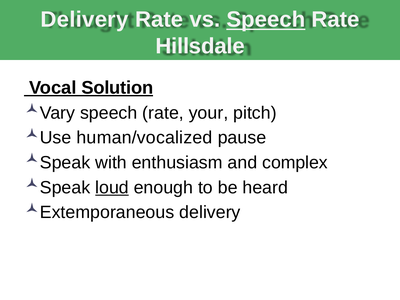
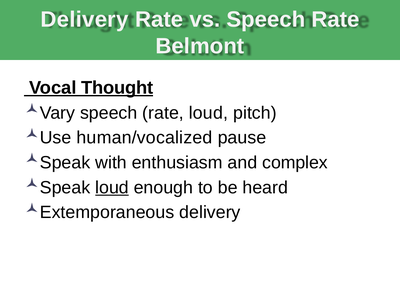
Speech underline: present -> none (266, 20)
Hillsdale: Hillsdale -> Belmont (200, 46)
Solution: Solution -> Thought (117, 88)
rate your: your -> loud (208, 113)
